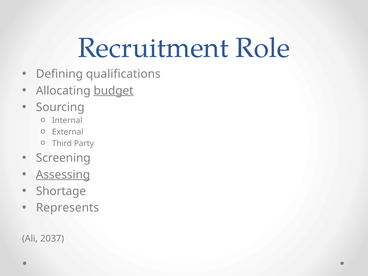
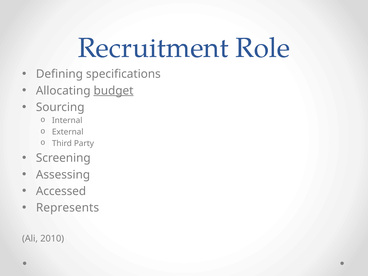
qualifications: qualifications -> specifications (123, 74)
Assessing underline: present -> none (63, 175)
Shortage: Shortage -> Accessed (61, 191)
2037: 2037 -> 2010 (52, 238)
